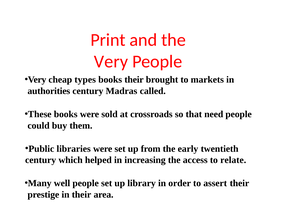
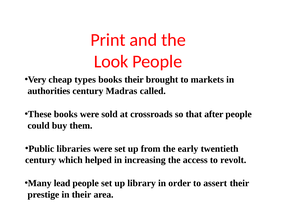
Very: Very -> Look (111, 62)
need: need -> after (214, 114)
relate: relate -> revolt (233, 160)
well: well -> lead (62, 183)
